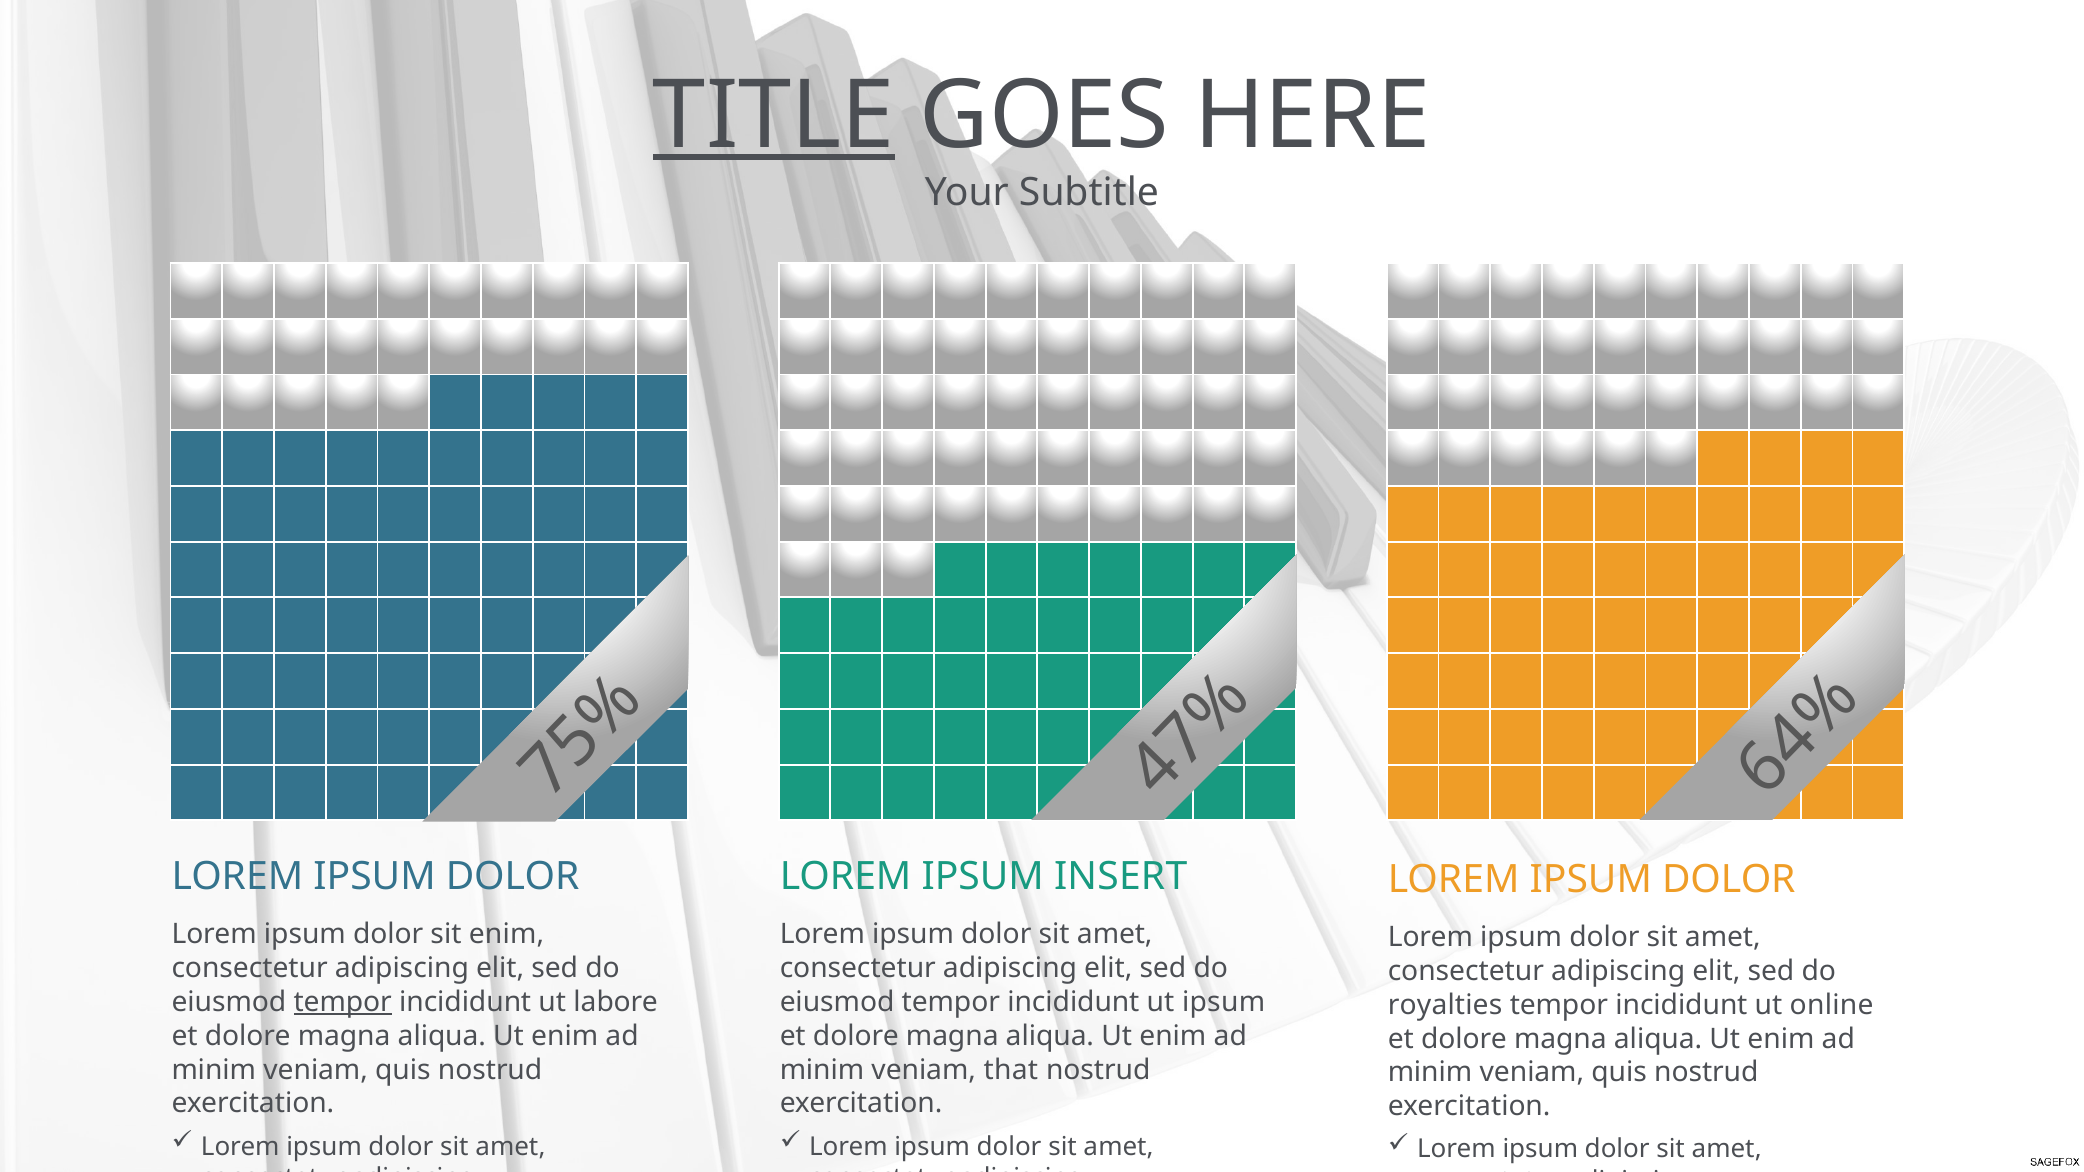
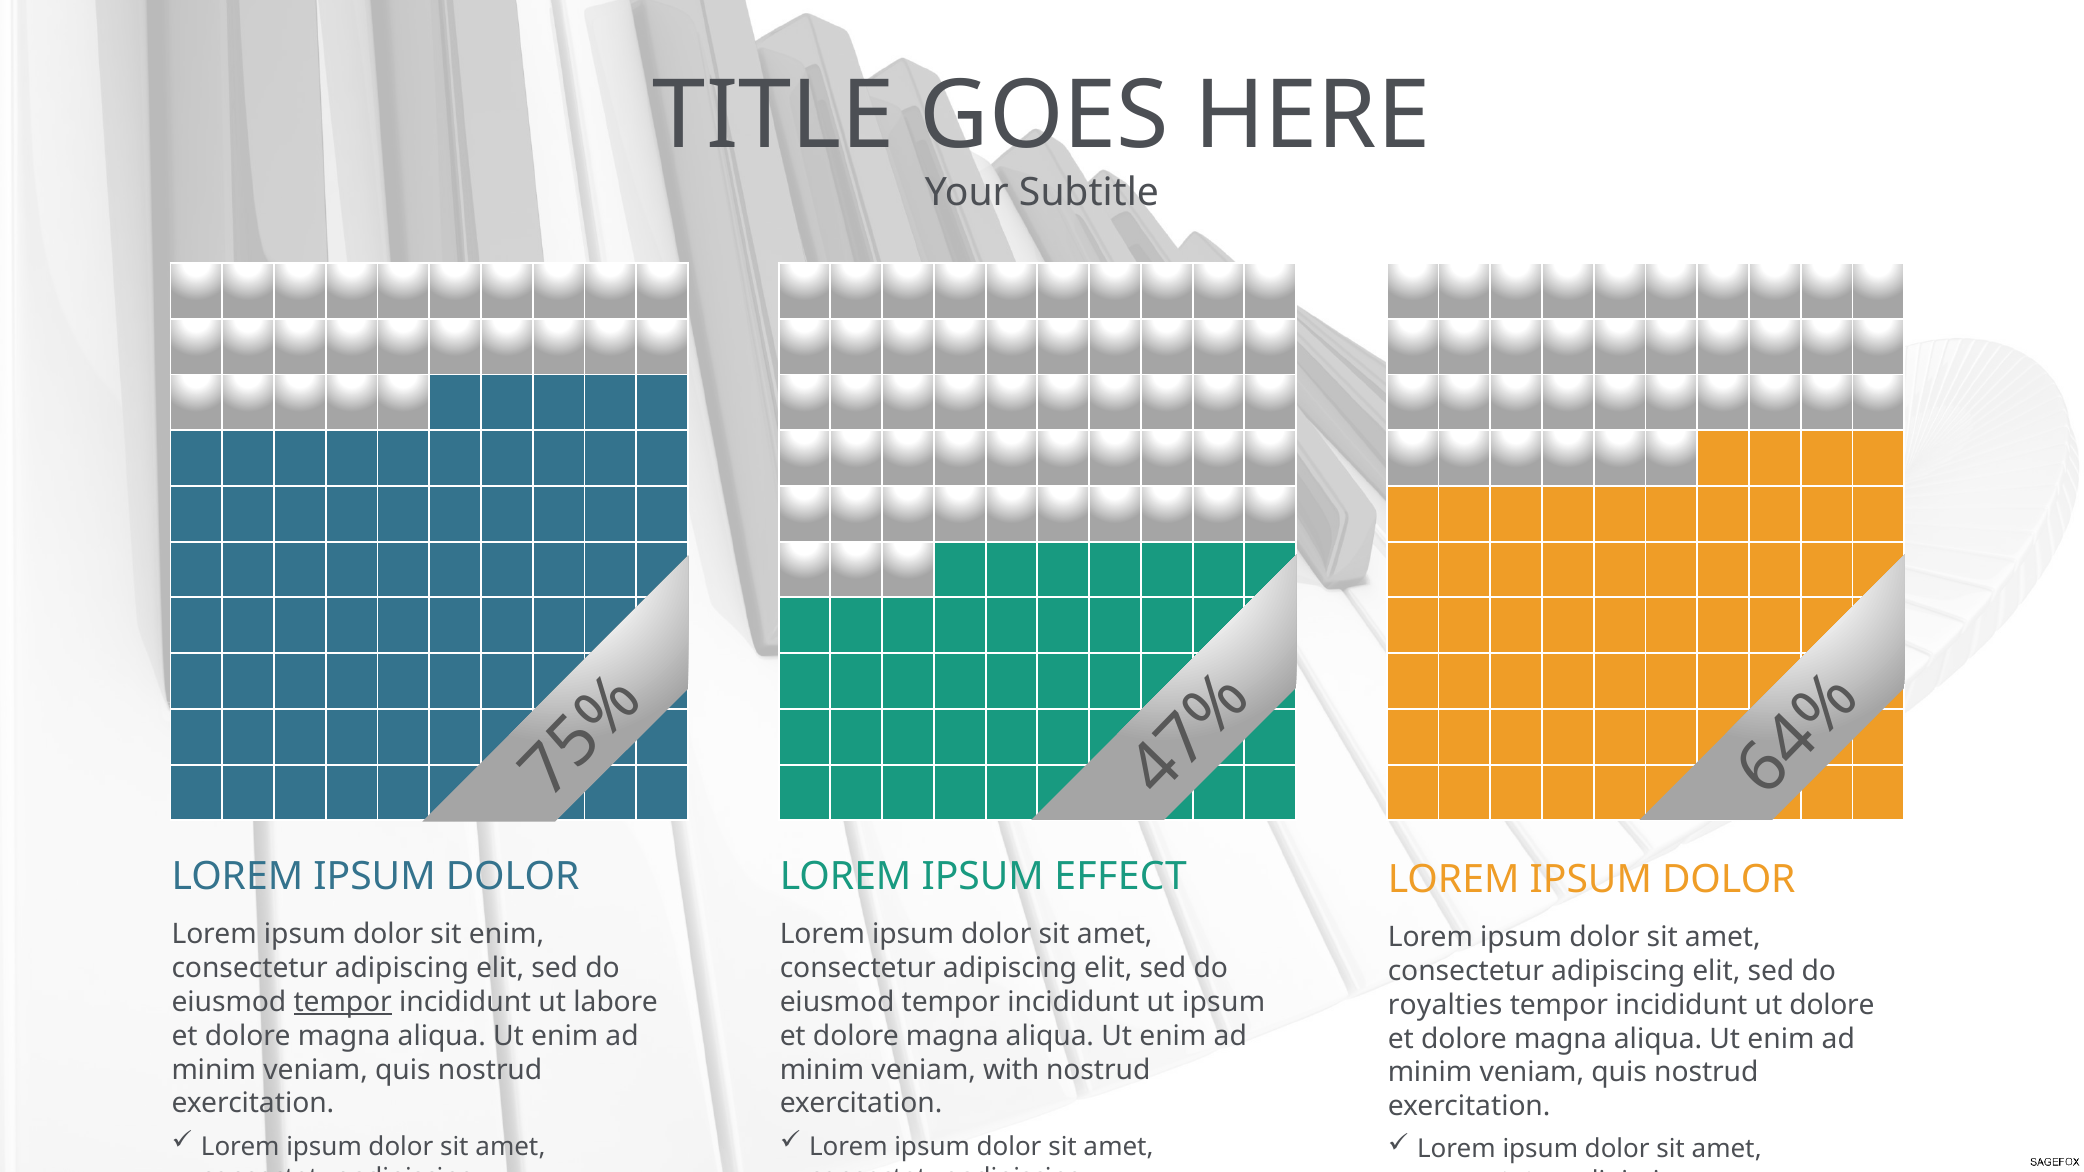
TITLE underline: present -> none (774, 116)
INSERT: INSERT -> EFFECT (1121, 876)
ut online: online -> dolore (1832, 1005)
that: that -> with (1011, 1070)
